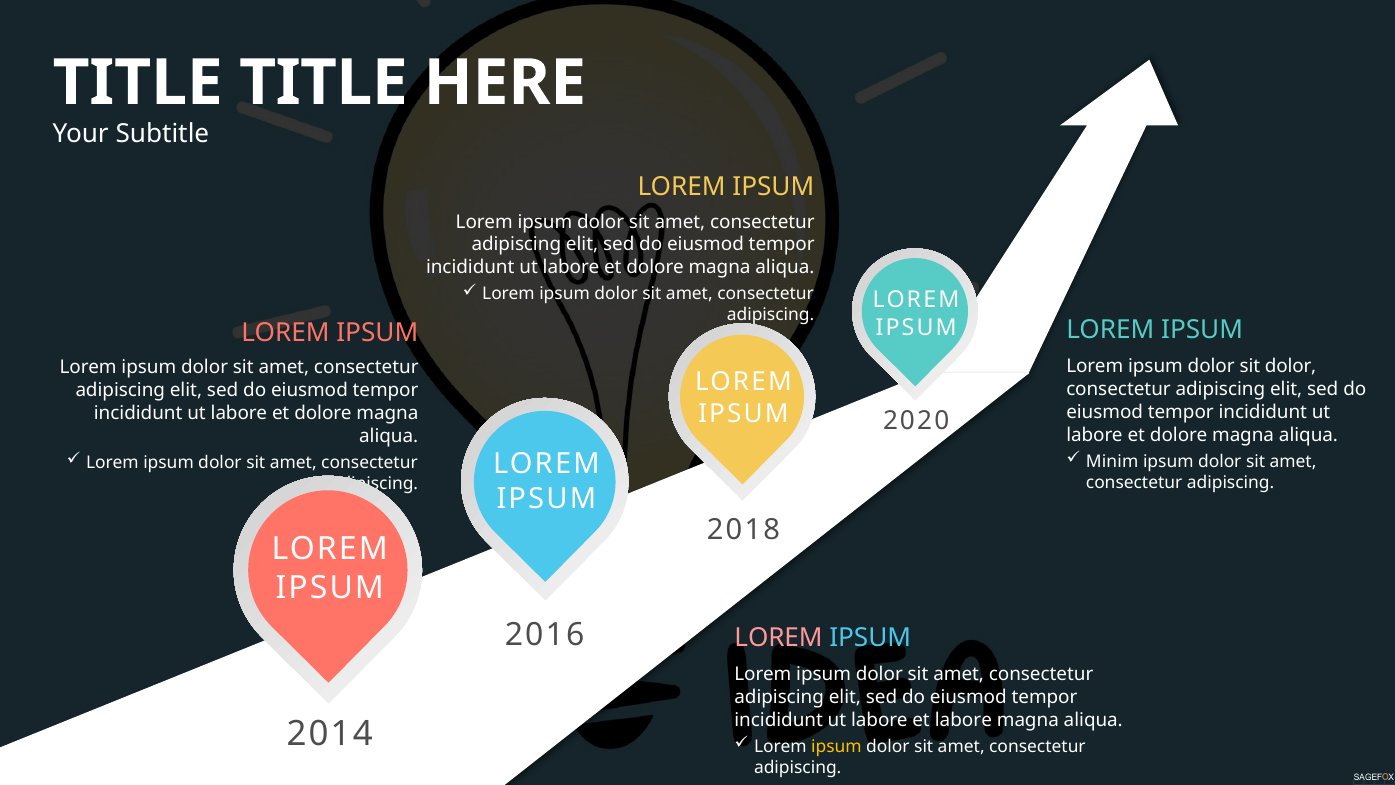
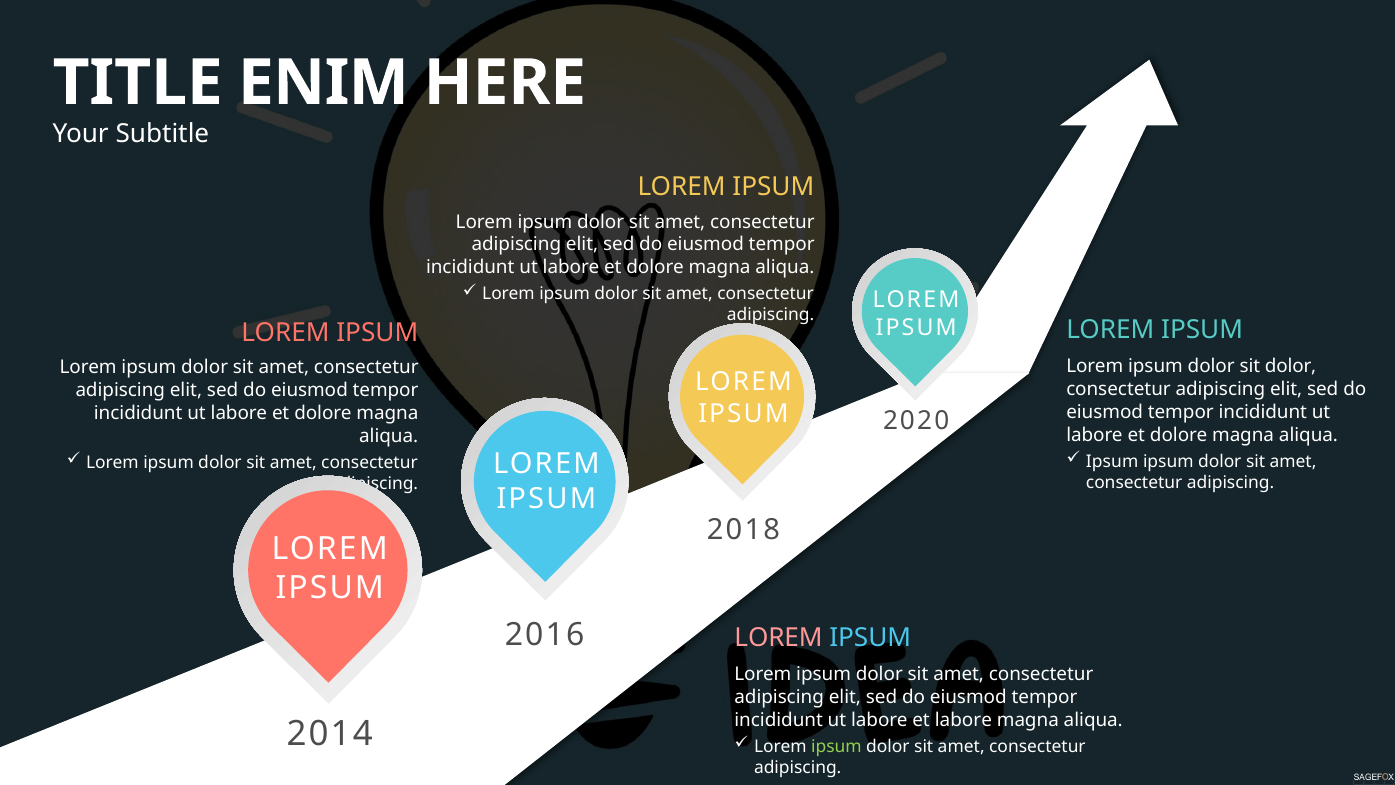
TITLE: TITLE -> ENIM (323, 83)
Minim: Minim -> Ipsum (1112, 462)
ipsum colour: yellow -> light green (836, 747)
